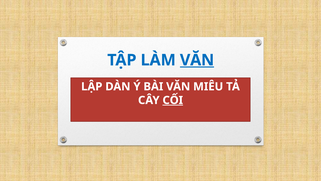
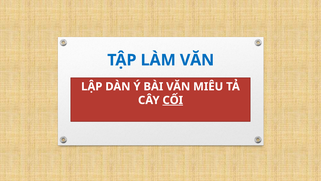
VĂN underline: present -> none (197, 60)
